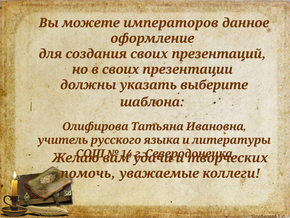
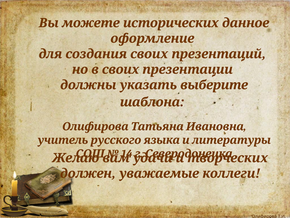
императоров: императоров -> исторических (171, 23)
помочь: помочь -> должен (88, 173)
